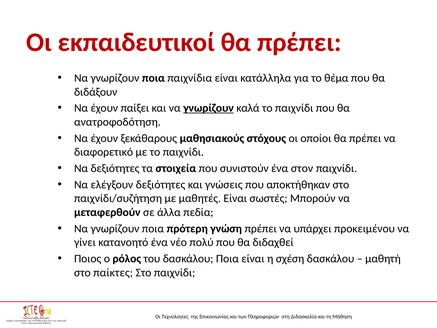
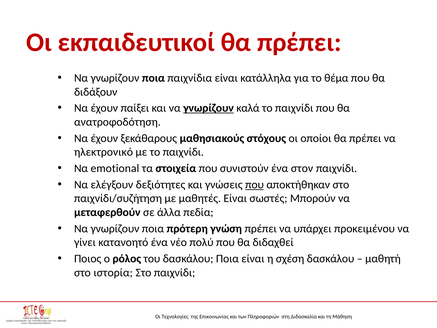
διαφορετικό: διαφορετικό -> ηλεκτρονικό (104, 152)
Να δεξιότητες: δεξιότητες -> emotional (115, 168)
που underline: none -> present (255, 185)
παίκτες: παίκτες -> ιστορία (113, 272)
